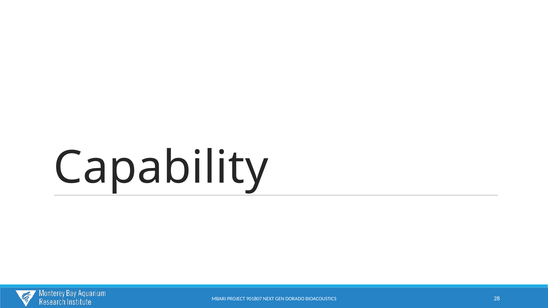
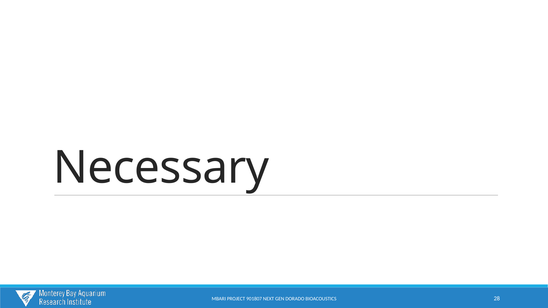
Capability: Capability -> Necessary (161, 168)
